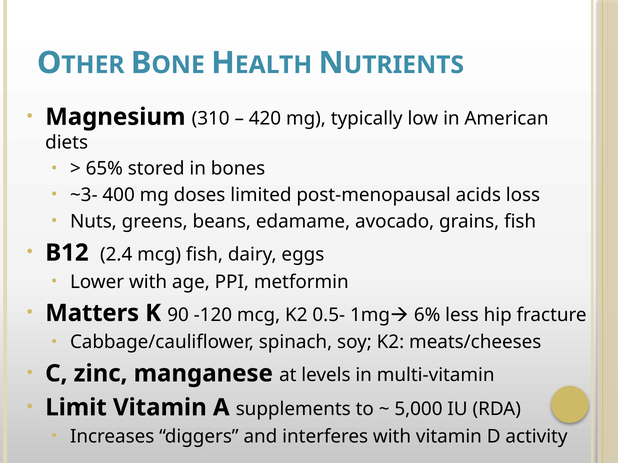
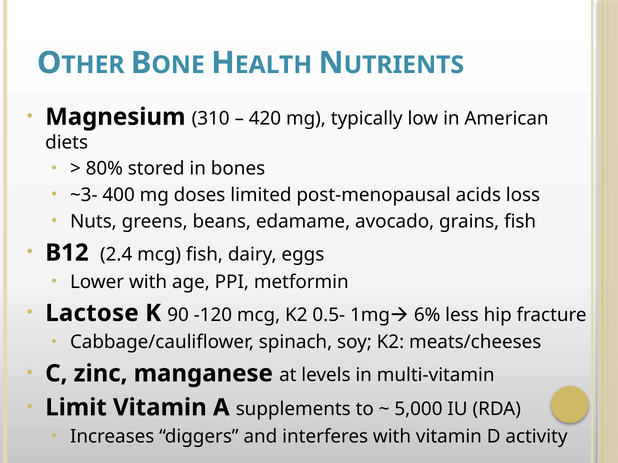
65%: 65% -> 80% (104, 169)
Matters: Matters -> Lactose (92, 313)
